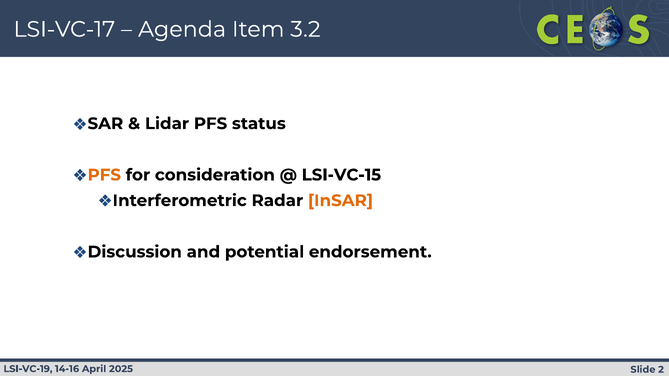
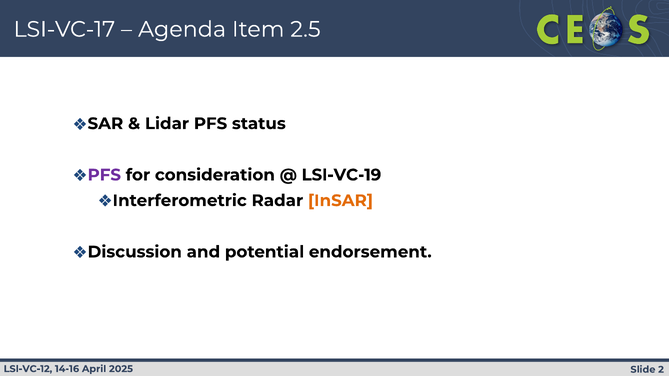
3.2: 3.2 -> 2.5 (305, 29)
PFS colour: orange -> purple (104, 175)
LSI-VC-15: LSI-VC-15 -> LSI-VC-19 (341, 175)
LSI-VC-19: LSI-VC-19 -> LSI-VC-12 (28, 369)
